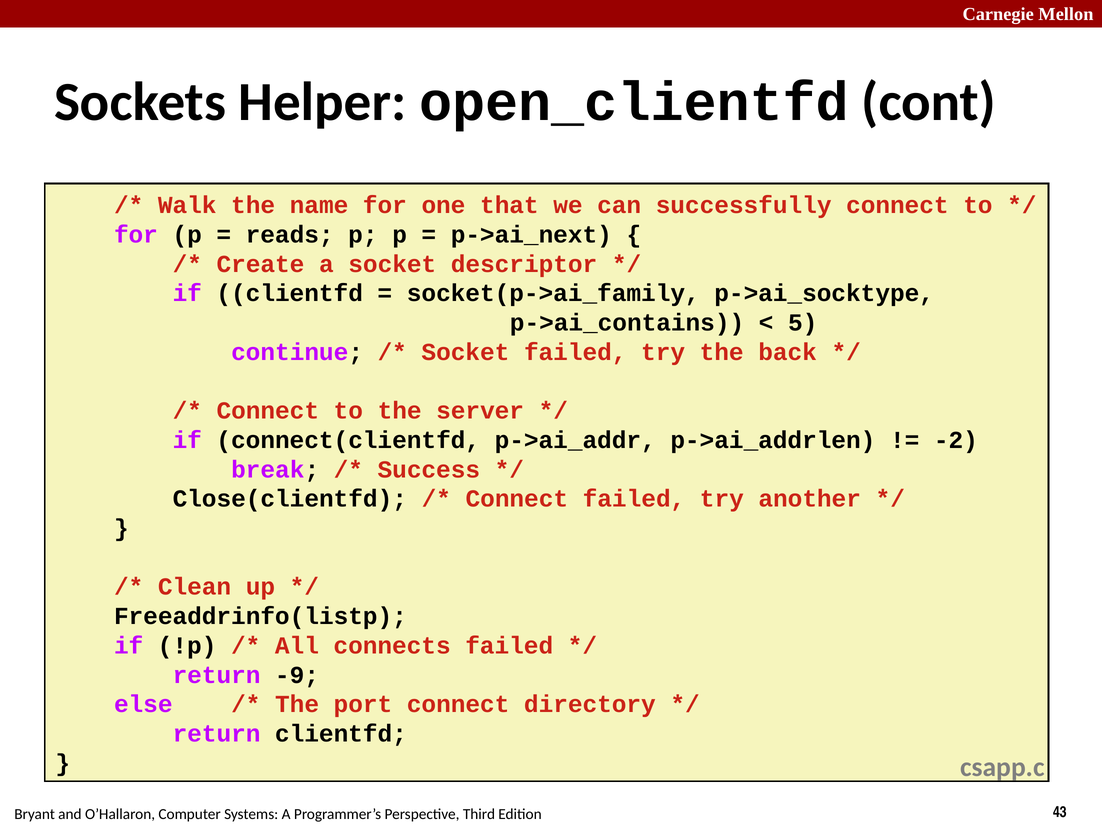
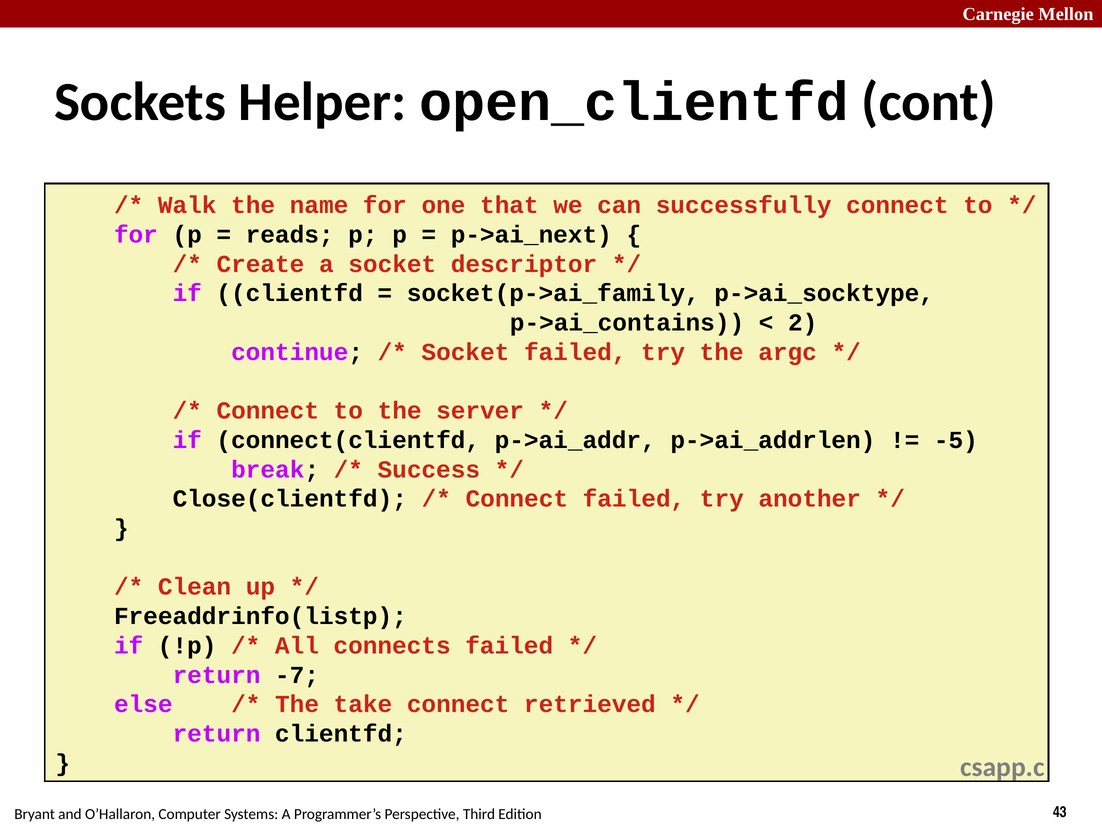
5: 5 -> 2 (803, 323)
back: back -> argc (788, 352)
-2: -2 -> -5 (956, 440)
-9: -9 -> -7 (297, 675)
port: port -> take (363, 705)
directory: directory -> retrieved (590, 705)
